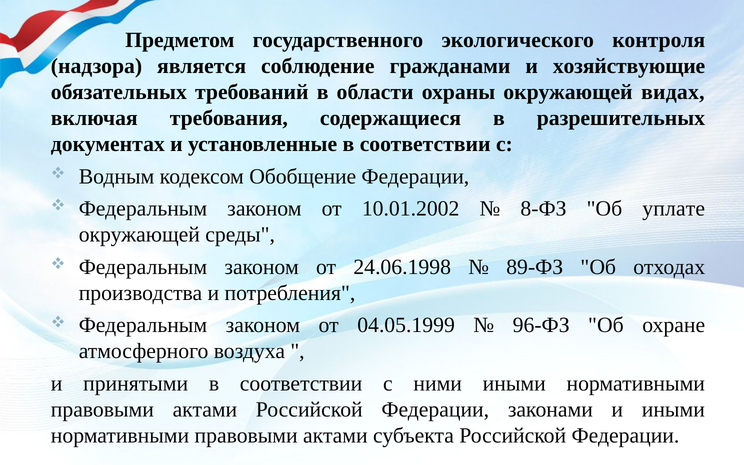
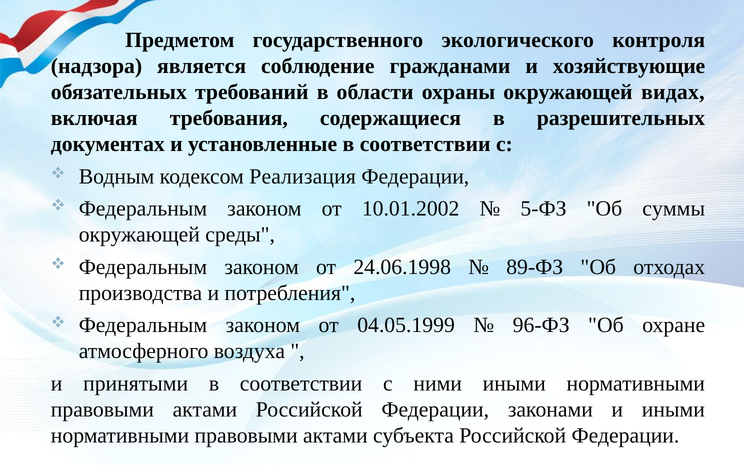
Обобщение: Обобщение -> Реализация (303, 176)
8-ФЗ: 8-ФЗ -> 5-ФЗ (543, 209)
уплате: уплате -> суммы (674, 209)
